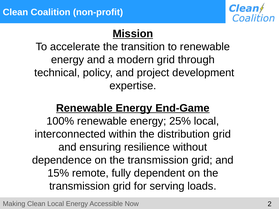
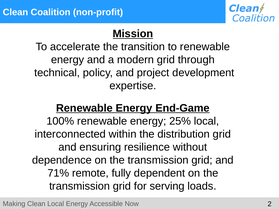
15%: 15% -> 71% (58, 173)
